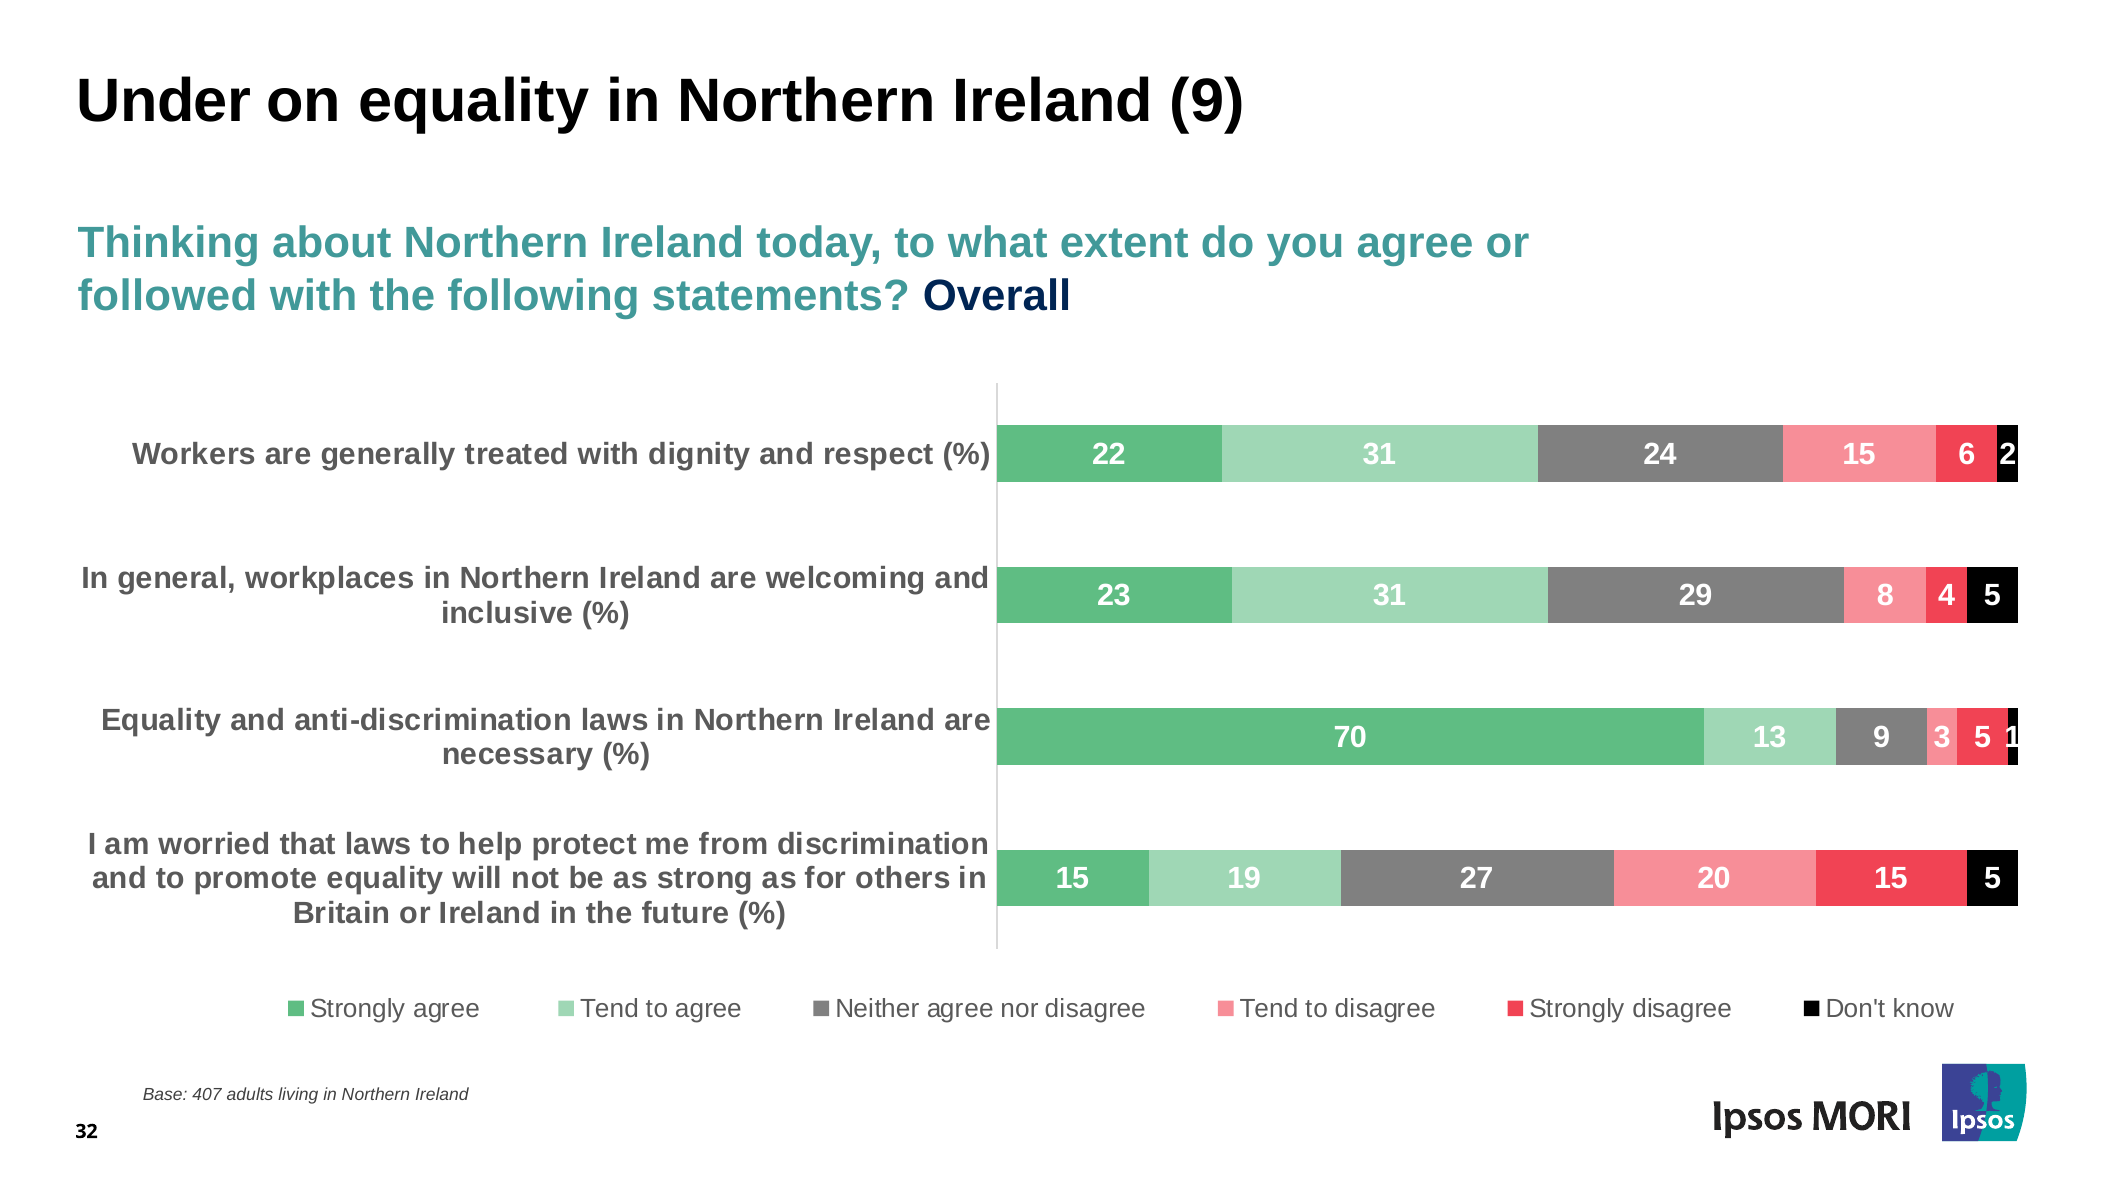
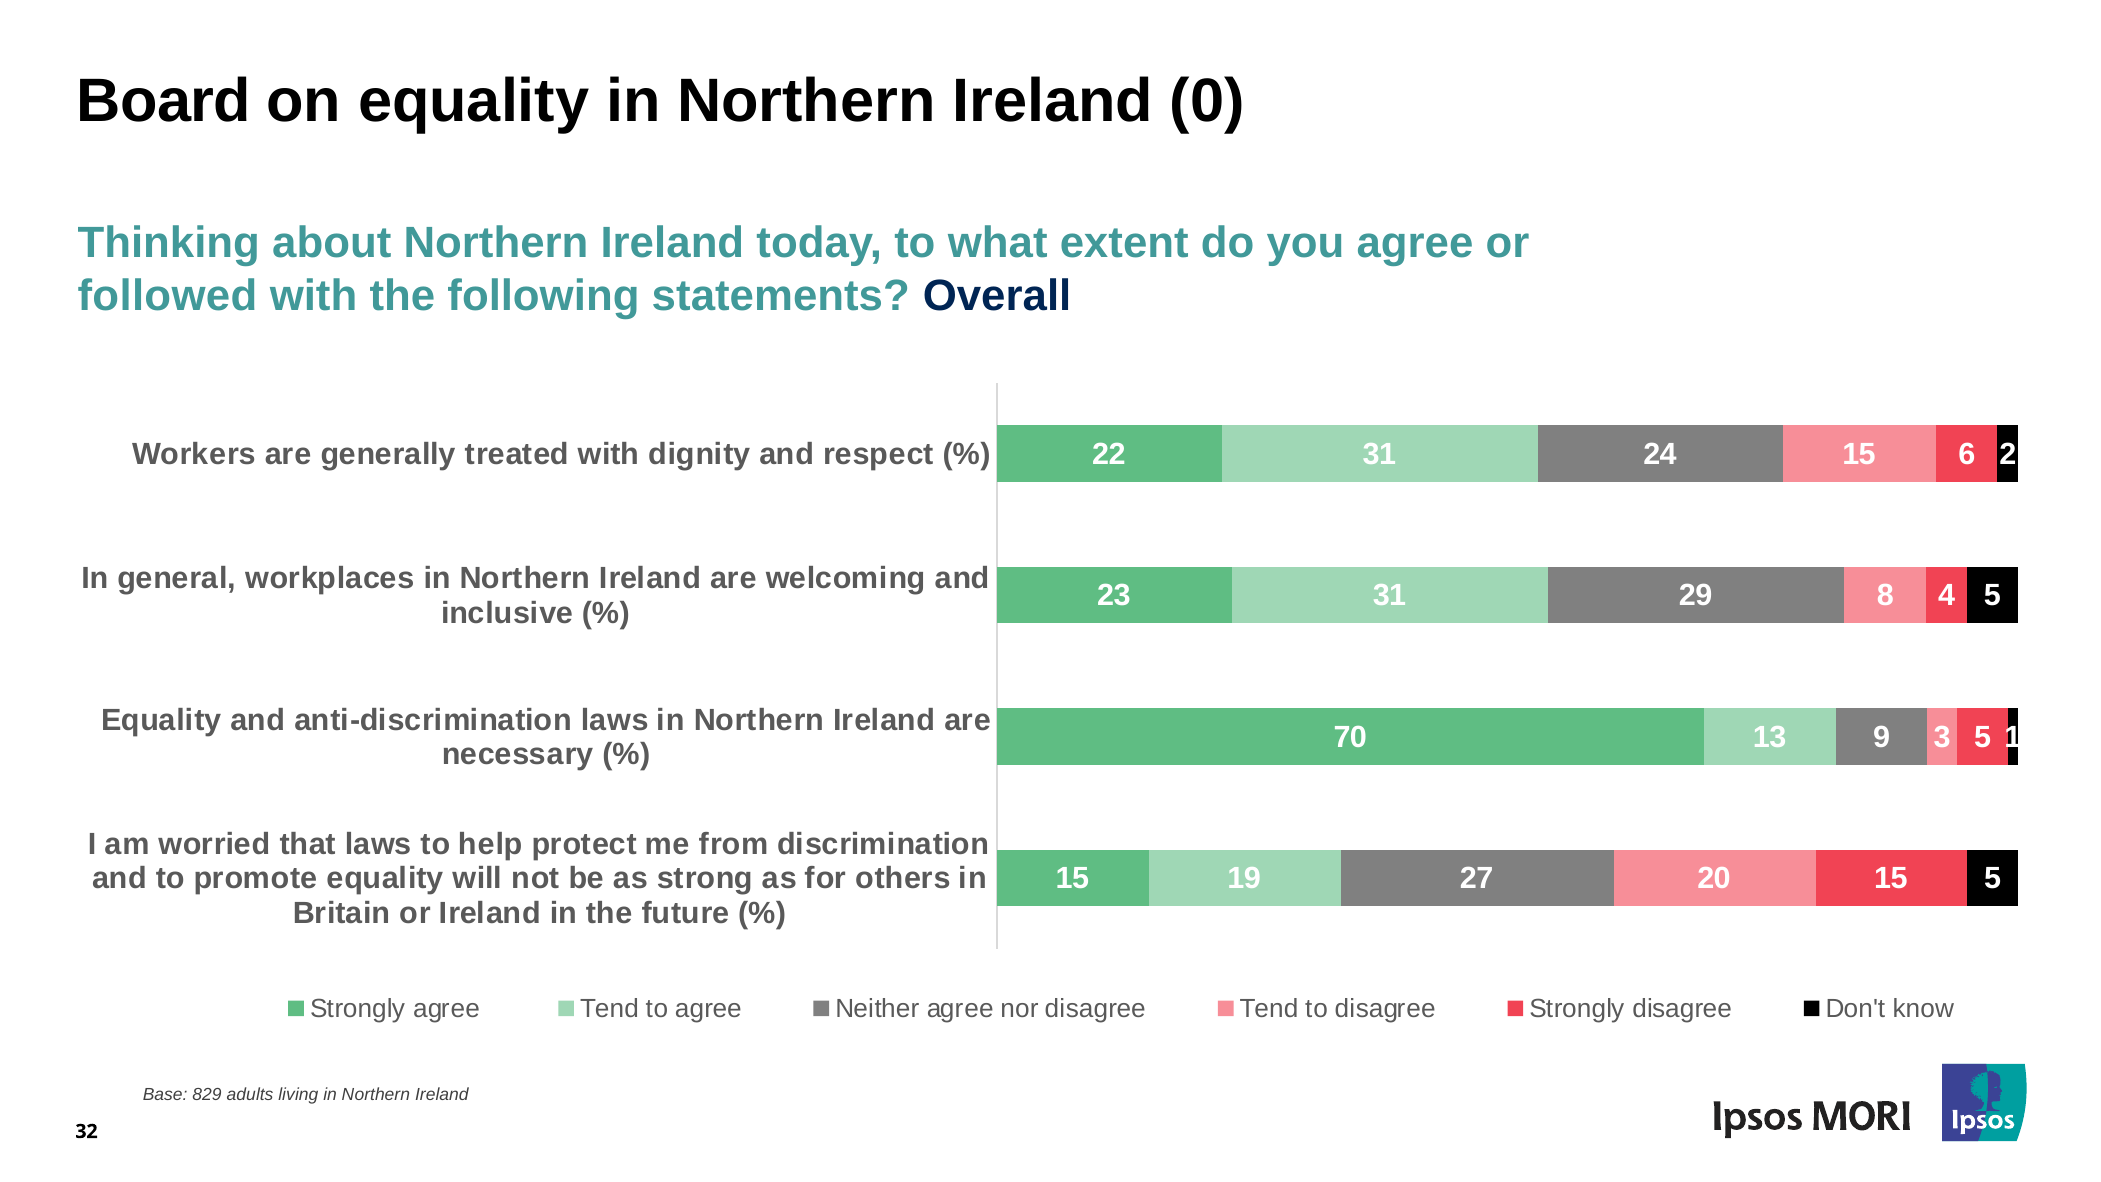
Under: Under -> Board (164, 101)
Ireland 9: 9 -> 0 (1207, 101)
407: 407 -> 829 (207, 1094)
